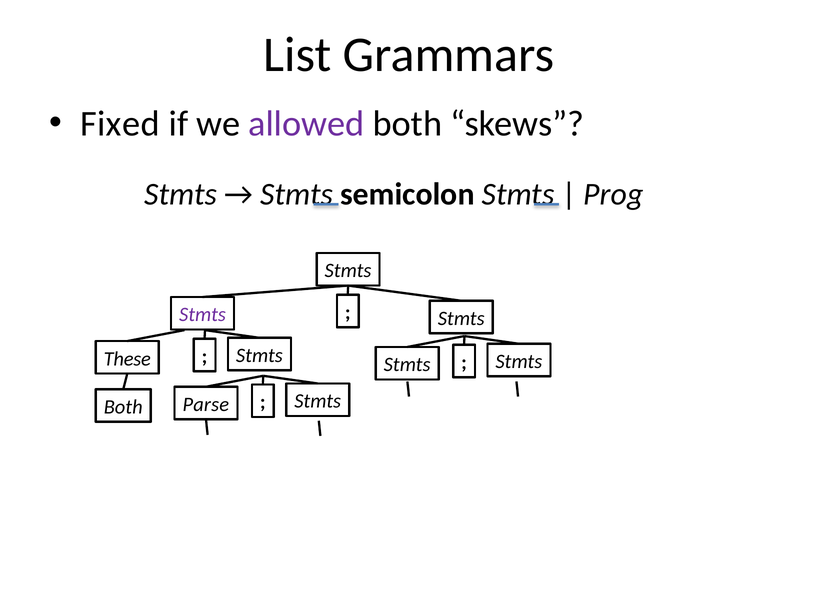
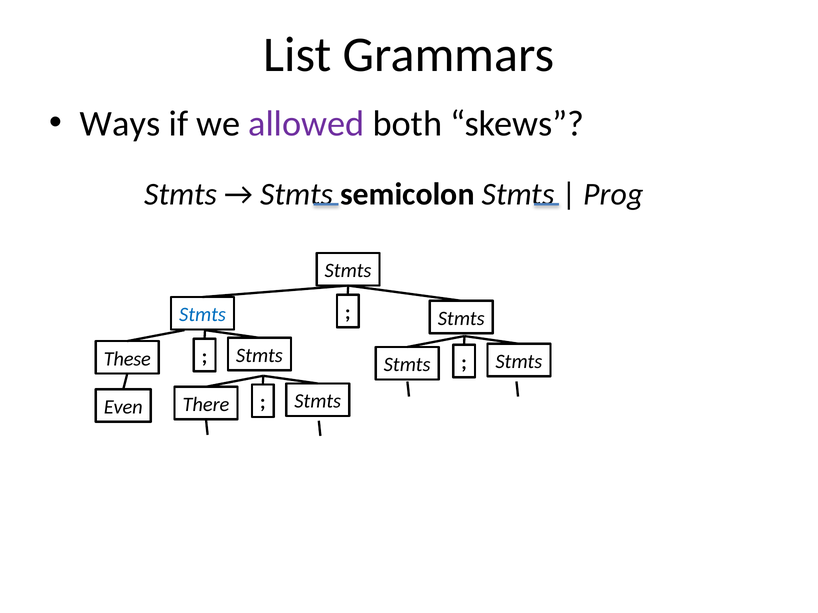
Fixed: Fixed -> Ways (120, 124)
Stmts colour: purple -> blue (203, 315)
Parse: Parse -> There (206, 405)
Both: Both -> Even (123, 407)
